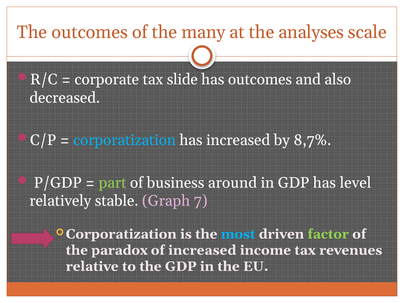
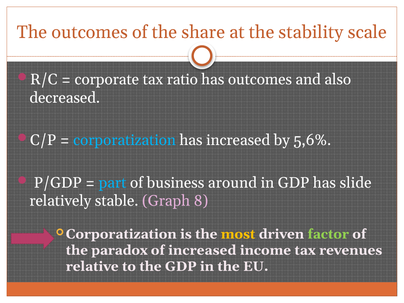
many: many -> share (203, 32)
analyses: analyses -> stability (311, 32)
slide: slide -> ratio (182, 80)
8,7%: 8,7% -> 5,6% (312, 140)
part colour: light green -> light blue (113, 183)
level: level -> slide (356, 183)
7: 7 -> 8 (201, 201)
most colour: light blue -> yellow (238, 234)
